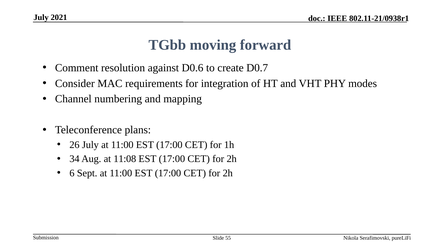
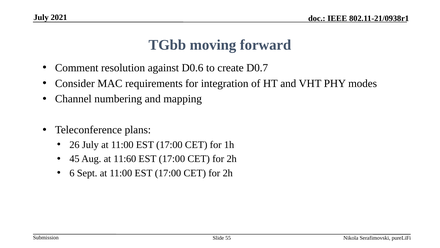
34: 34 -> 45 (74, 159)
11:08: 11:08 -> 11:60 (125, 159)
